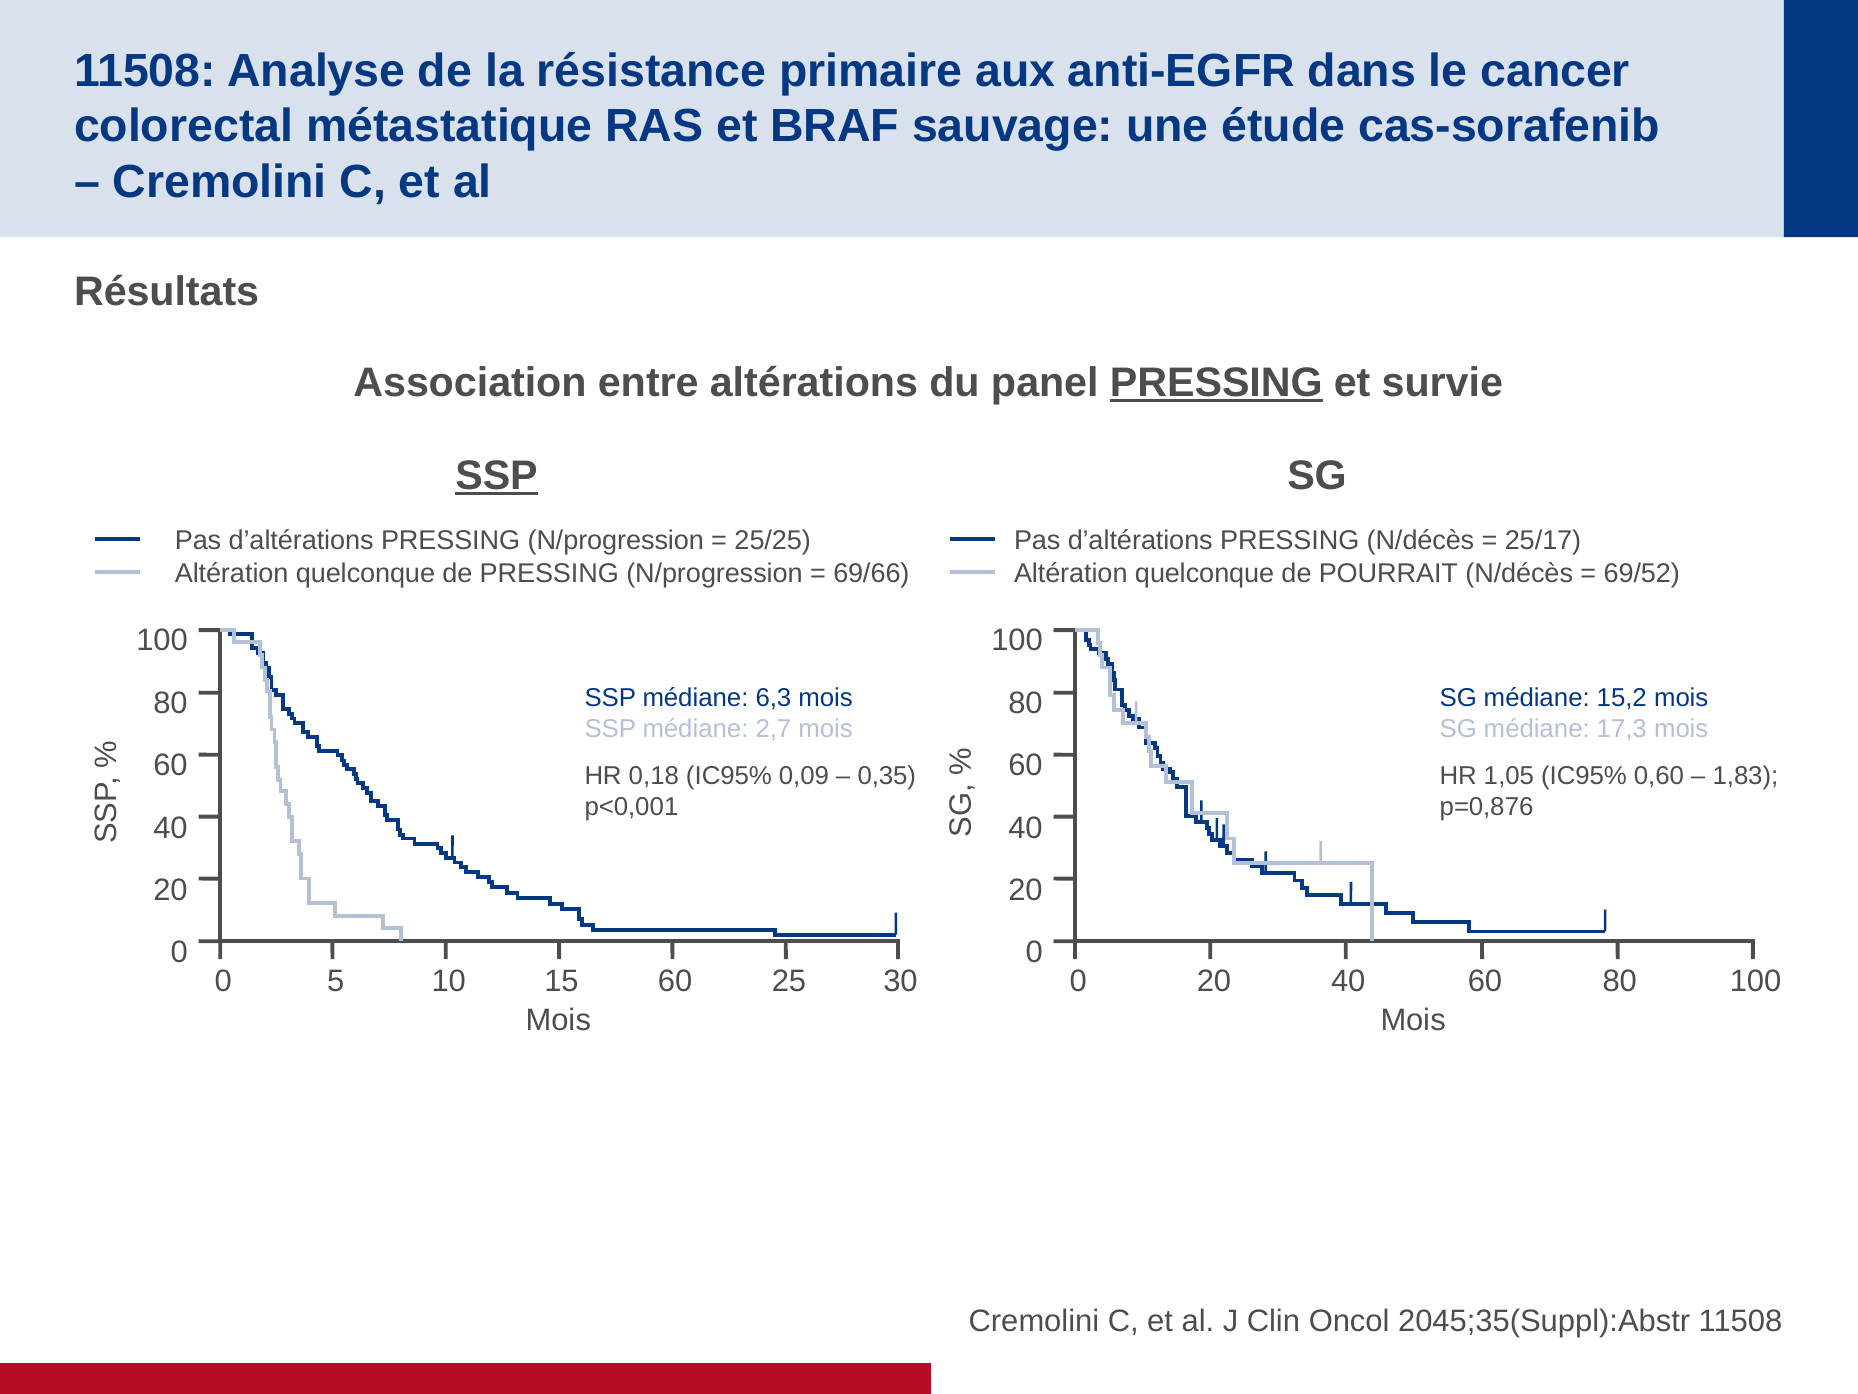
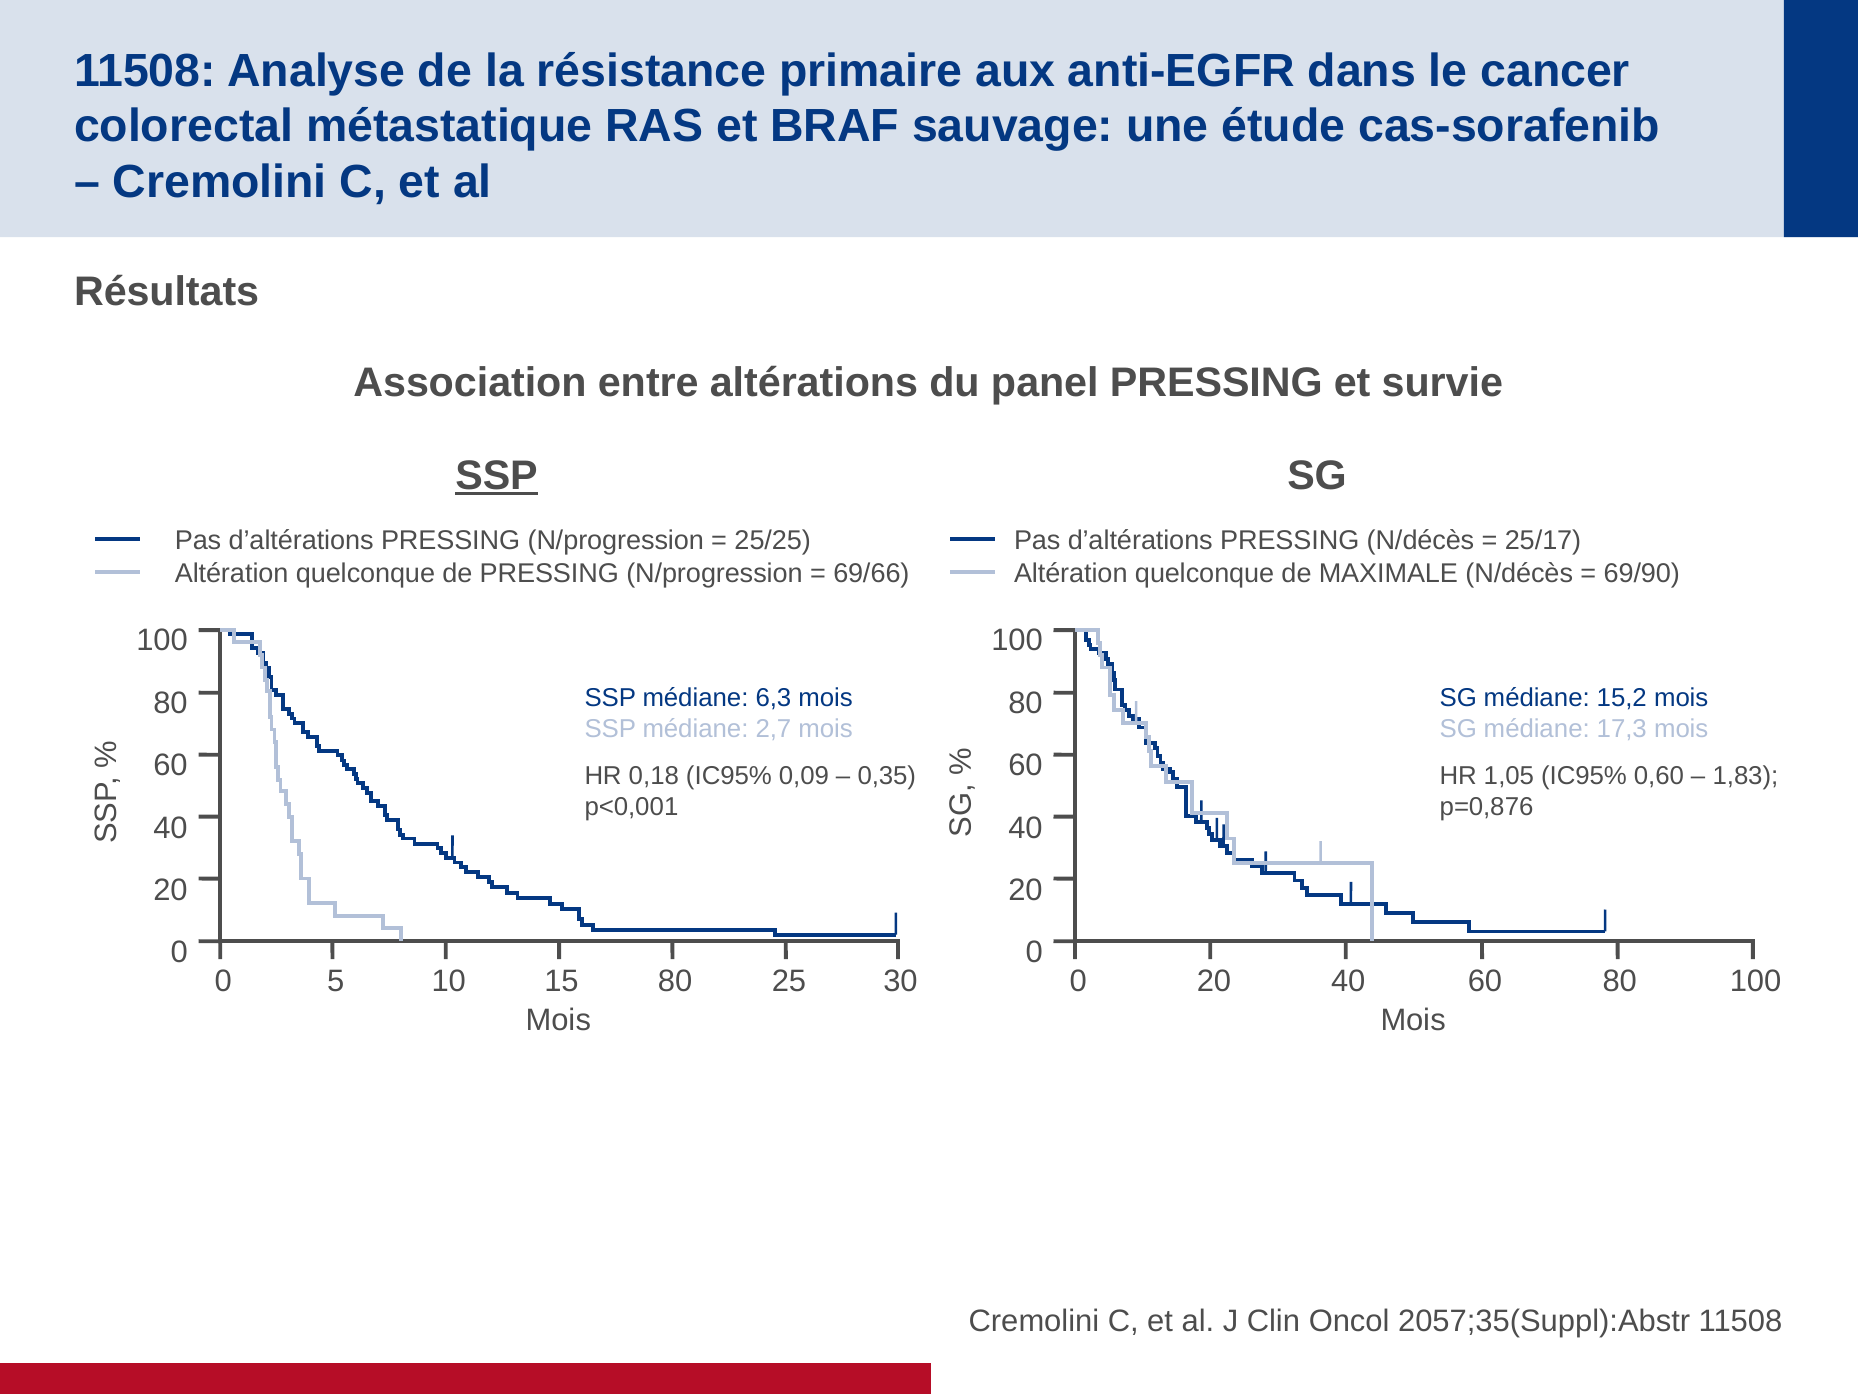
PRESSING underline: present -> none (1216, 383)
POURRAIT: POURRAIT -> MAXIMALE (1388, 573)
69/52: 69/52 -> 69/90 (1642, 573)
15 60: 60 -> 80 (675, 981)
2045;35(Suppl):Abstr: 2045;35(Suppl):Abstr -> 2057;35(Suppl):Abstr (1544, 1321)
